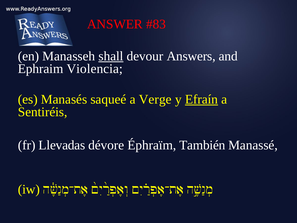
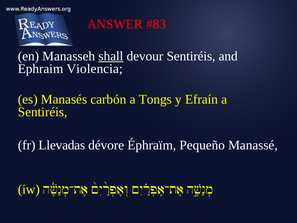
devour Answers: Answers -> Sentiréis (191, 56)
saqueé: saqueé -> carbón (108, 99)
Verge: Verge -> Tongs (155, 99)
Efraín underline: present -> none (201, 99)
También: También -> Pequeño (202, 145)
